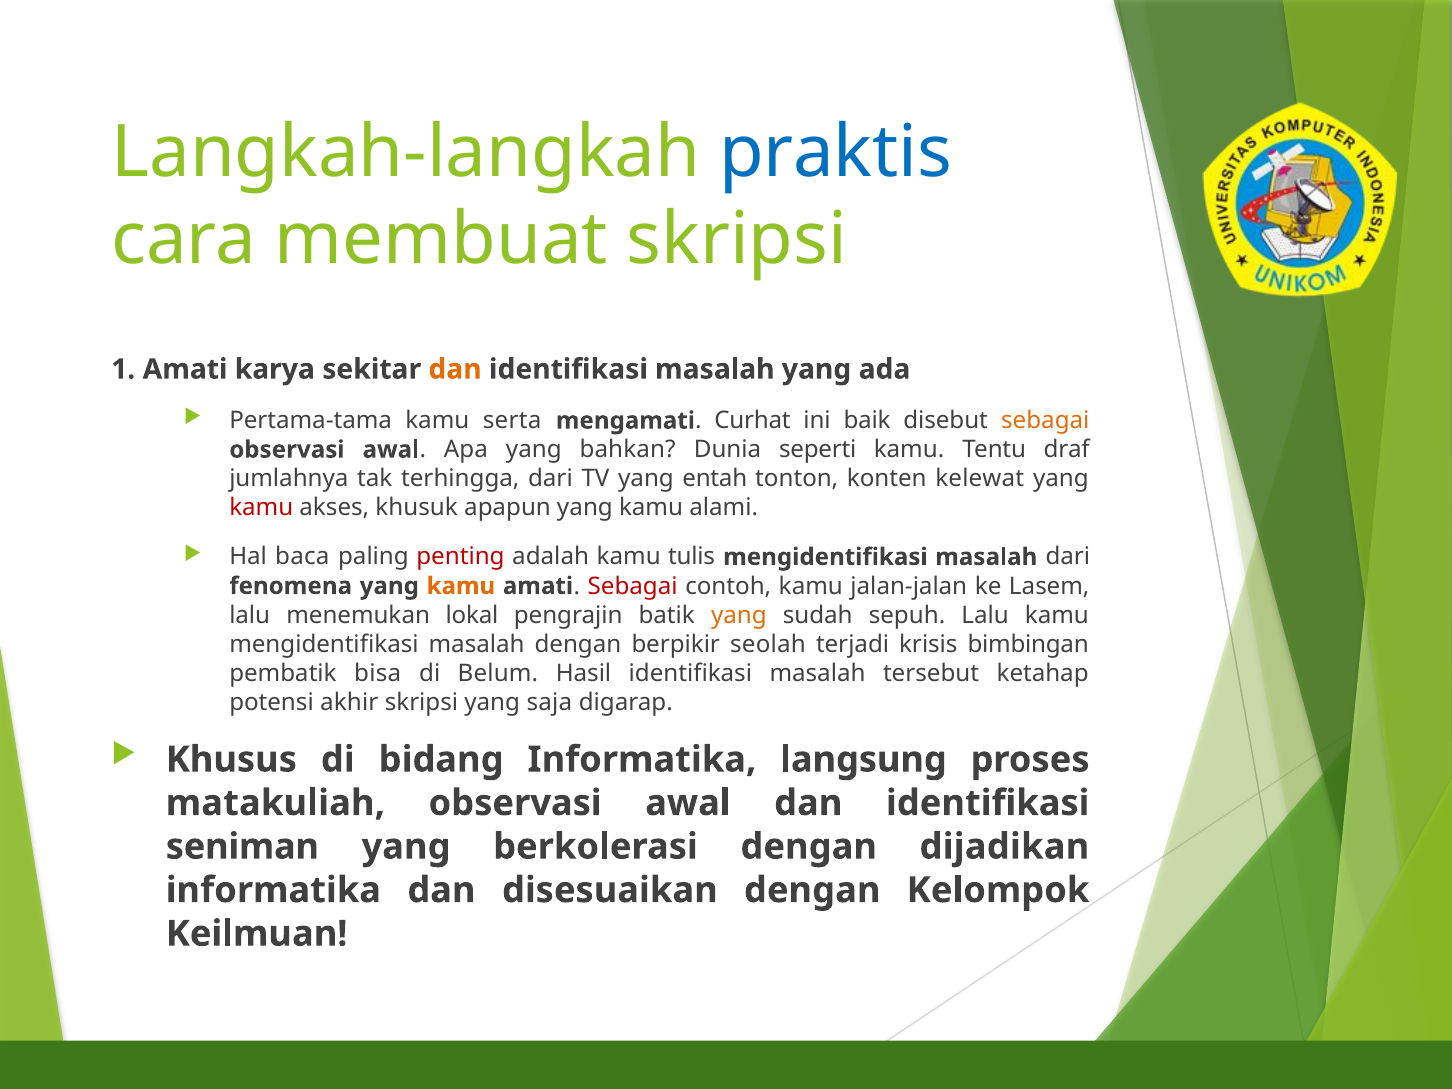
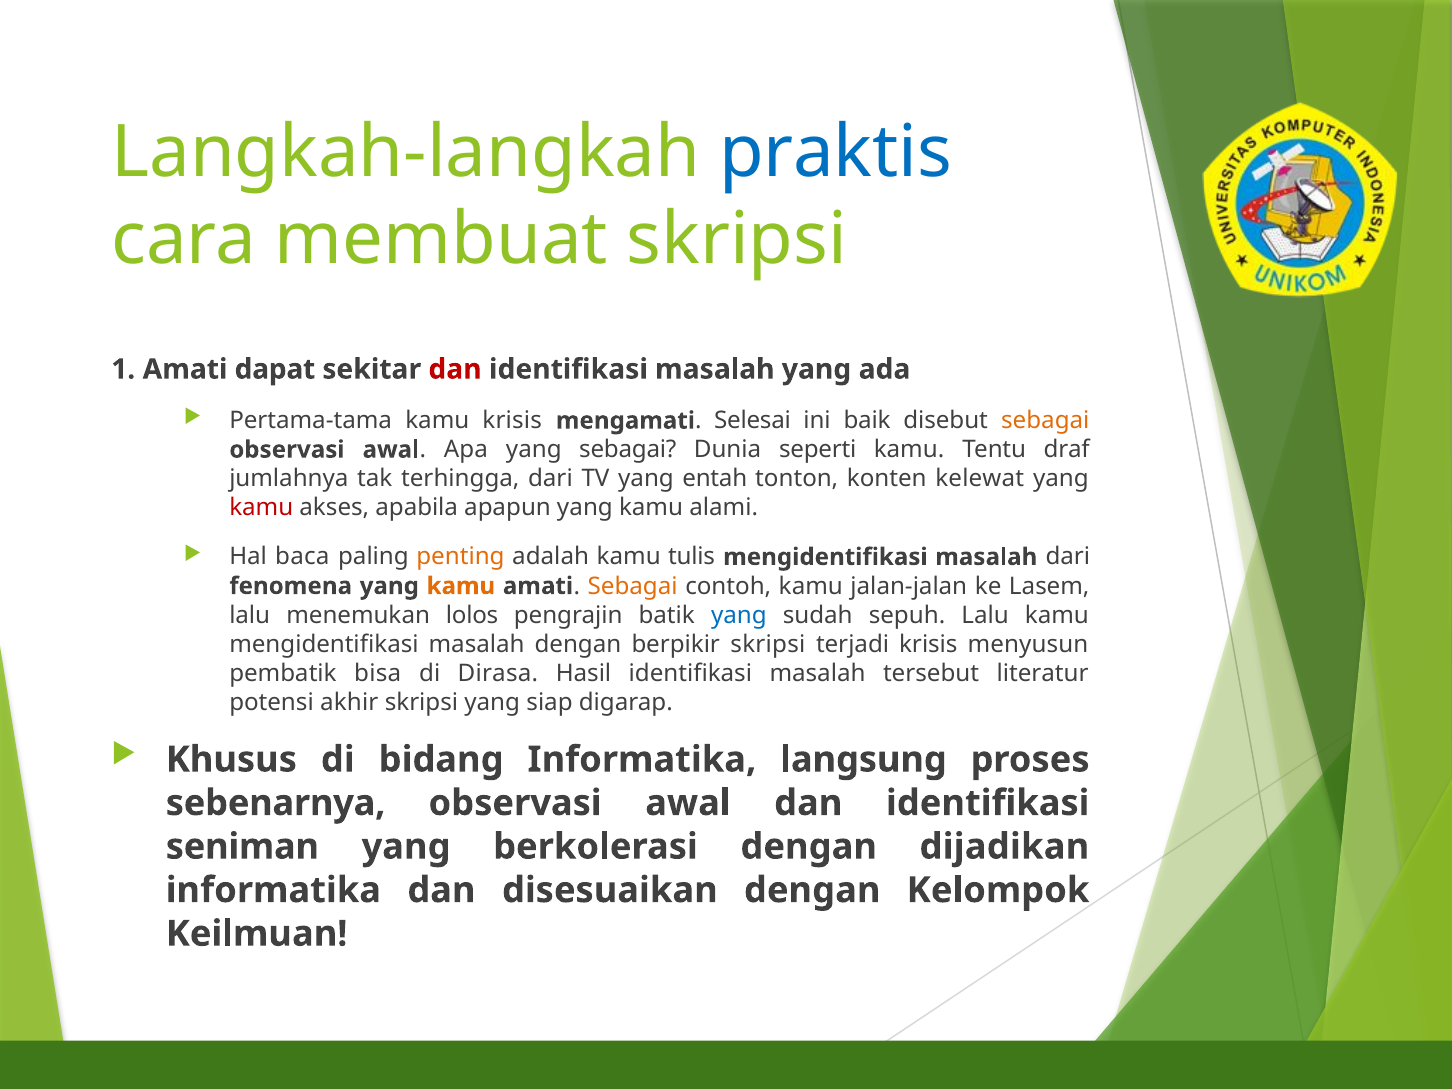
karya: karya -> dapat (275, 369)
dan colour: orange -> red (455, 369)
kamu serta: serta -> krisis (512, 421)
Curhat: Curhat -> Selesai (752, 421)
yang bahkan: bahkan -> sebagai (628, 450)
khusuk: khusuk -> apabila (417, 508)
penting colour: red -> orange (460, 557)
Sebagai colour: red -> orange (633, 586)
lokal: lokal -> lolos (472, 615)
yang colour: orange -> blue (739, 615)
berpikir seolah: seolah -> skripsi (768, 644)
bimbingan: bimbingan -> menyusun (1028, 644)
Belum: Belum -> Dirasa (498, 673)
ketahap: ketahap -> literatur (1043, 673)
saja: saja -> siap (550, 702)
matakuliah: matakuliah -> sebenarnya (276, 803)
